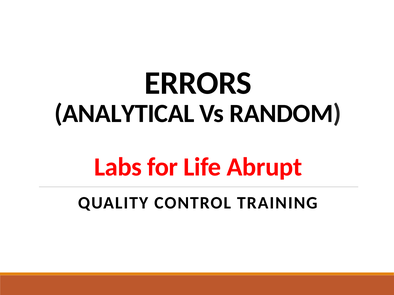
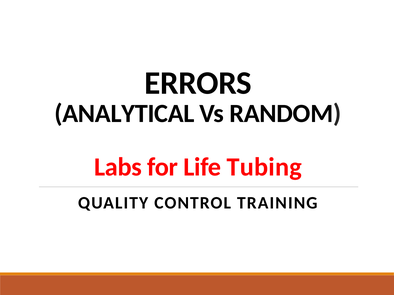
Abrupt: Abrupt -> Tubing (264, 167)
